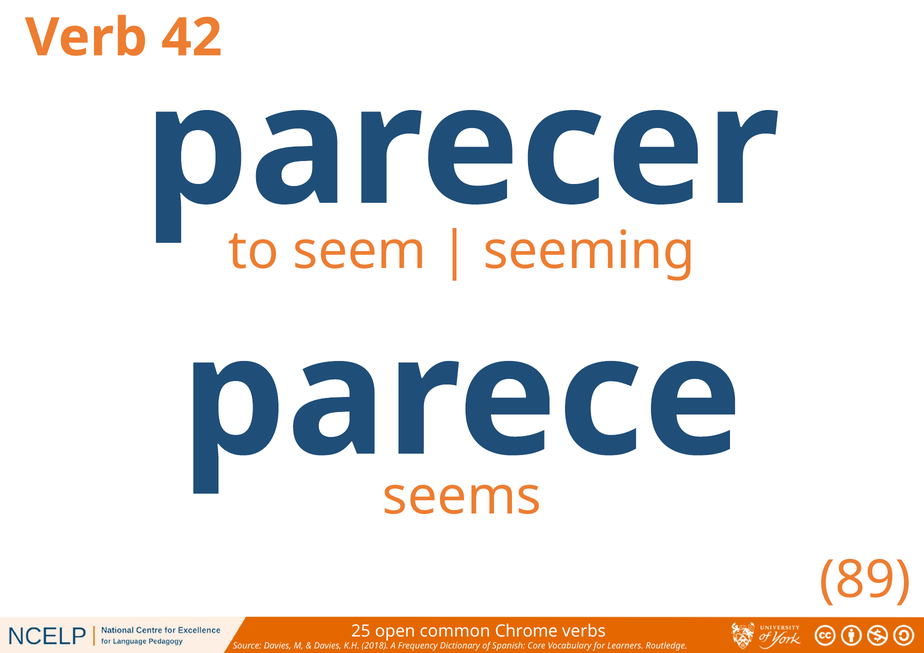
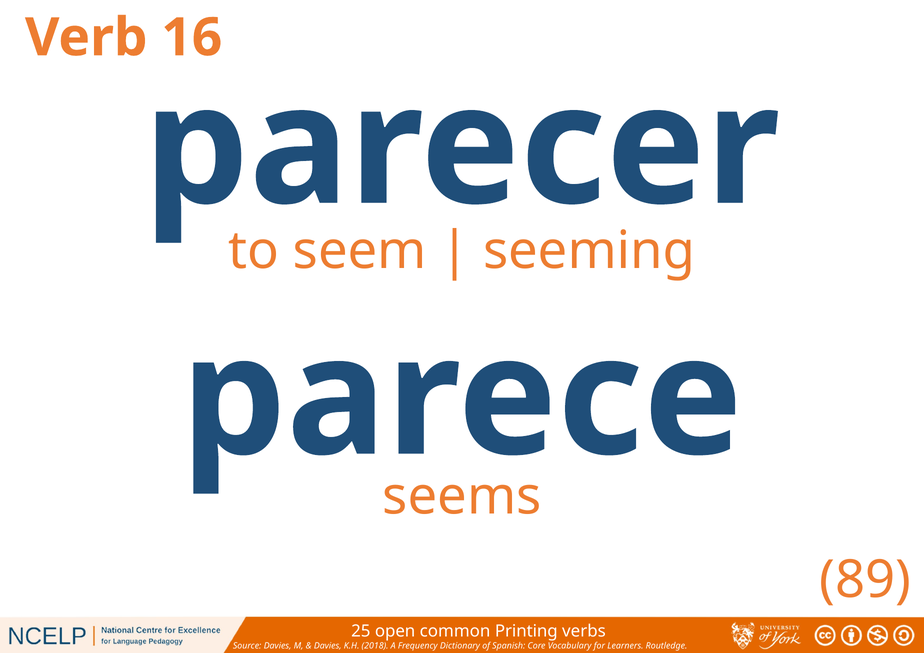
42: 42 -> 16 (192, 38)
Chrome: Chrome -> Printing (526, 631)
